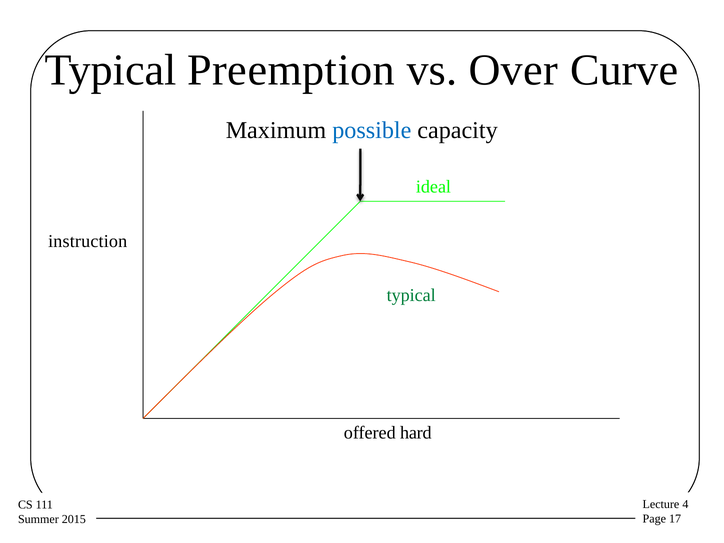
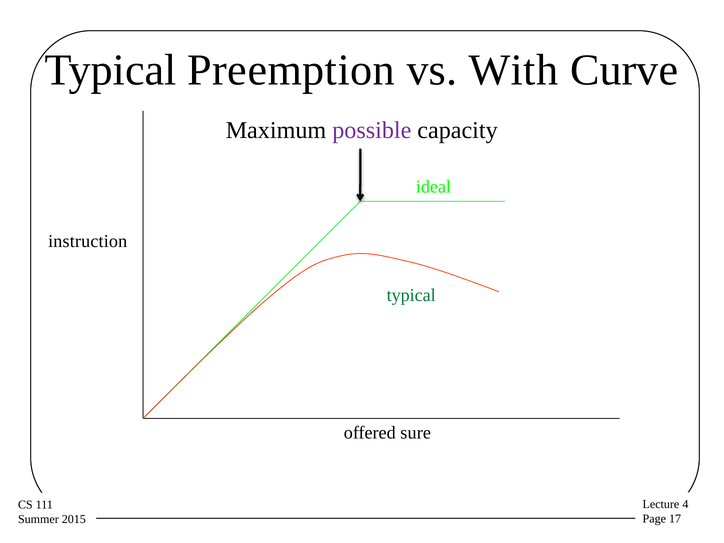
Over: Over -> With (513, 70)
possible colour: blue -> purple (372, 130)
hard: hard -> sure (416, 433)
